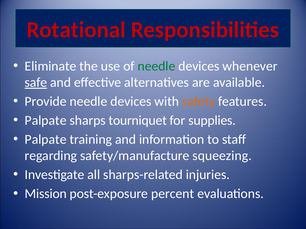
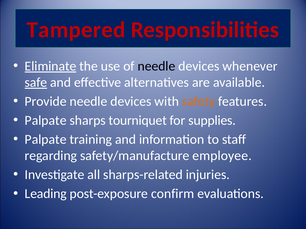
Rotational: Rotational -> Tampered (76, 30)
Eliminate underline: none -> present (51, 66)
needle colour: green -> black (157, 66)
squeezing: squeezing -> employee (222, 156)
Mission: Mission -> Leading (46, 194)
percent: percent -> confirm (173, 194)
